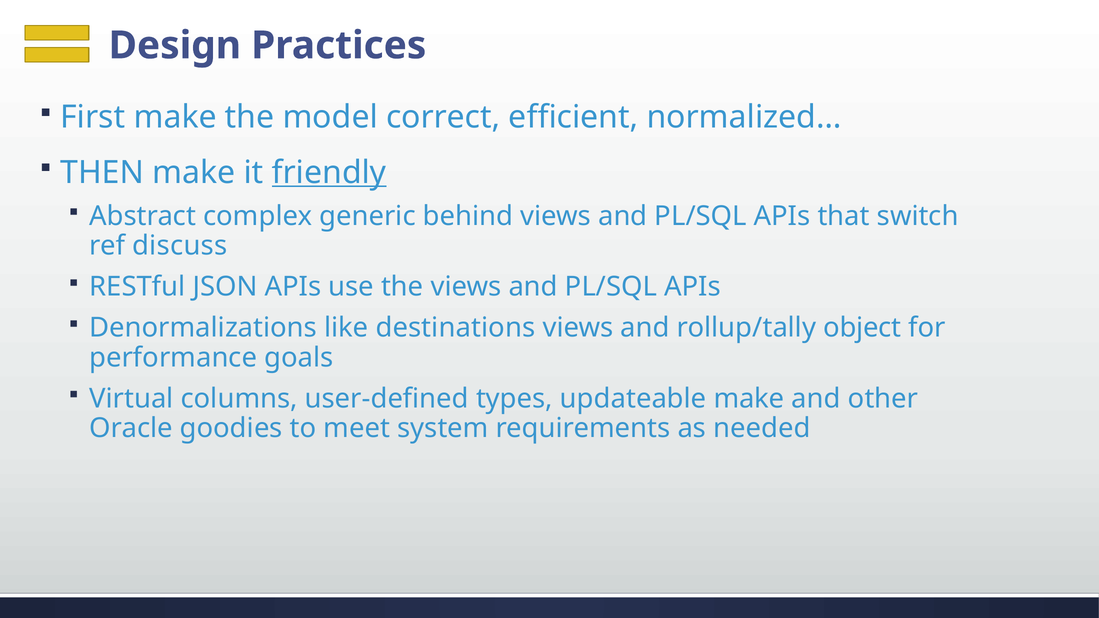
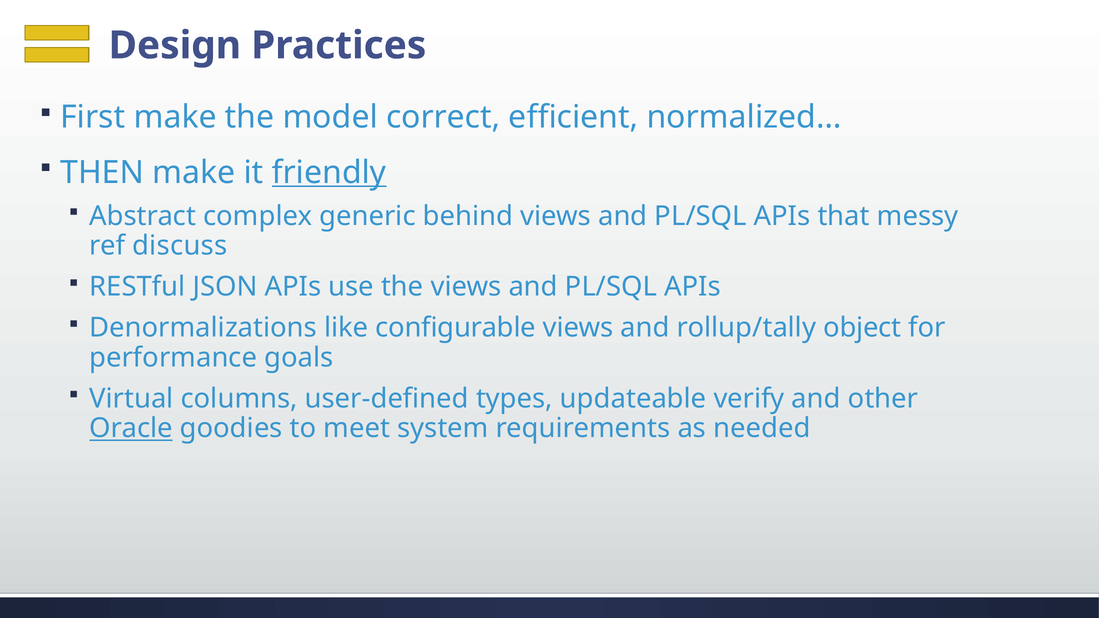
switch: switch -> messy (918, 216)
destinations: destinations -> configurable (456, 328)
updateable make: make -> verify (749, 399)
Oracle underline: none -> present (131, 428)
